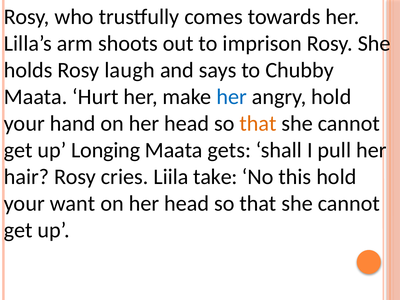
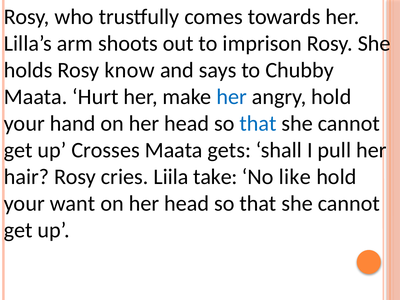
laugh: laugh -> know (130, 70)
that colour: orange -> blue (258, 124)
Longing: Longing -> Crosses (106, 150)
this: this -> like (295, 177)
